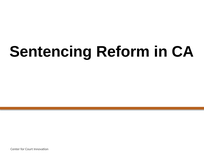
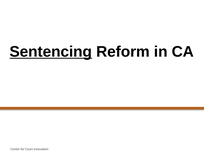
Sentencing underline: none -> present (51, 52)
